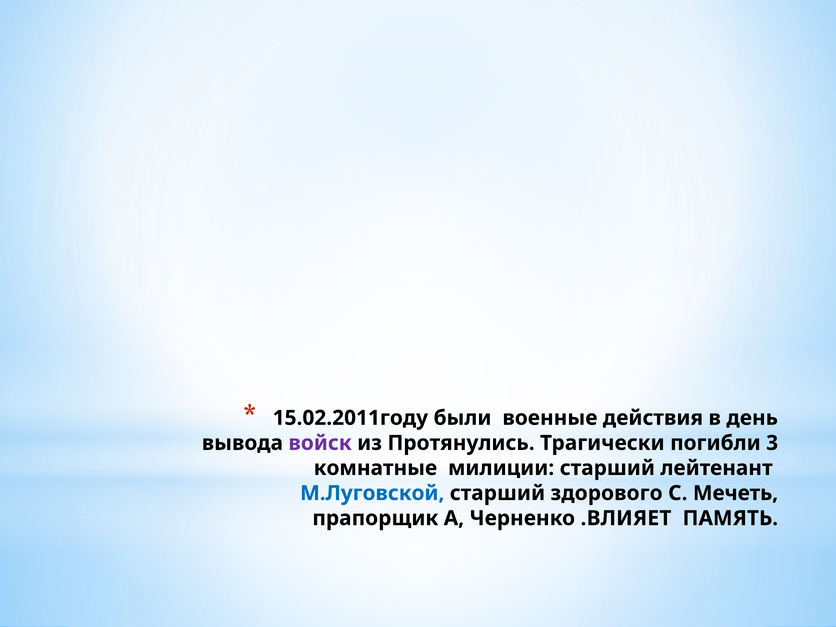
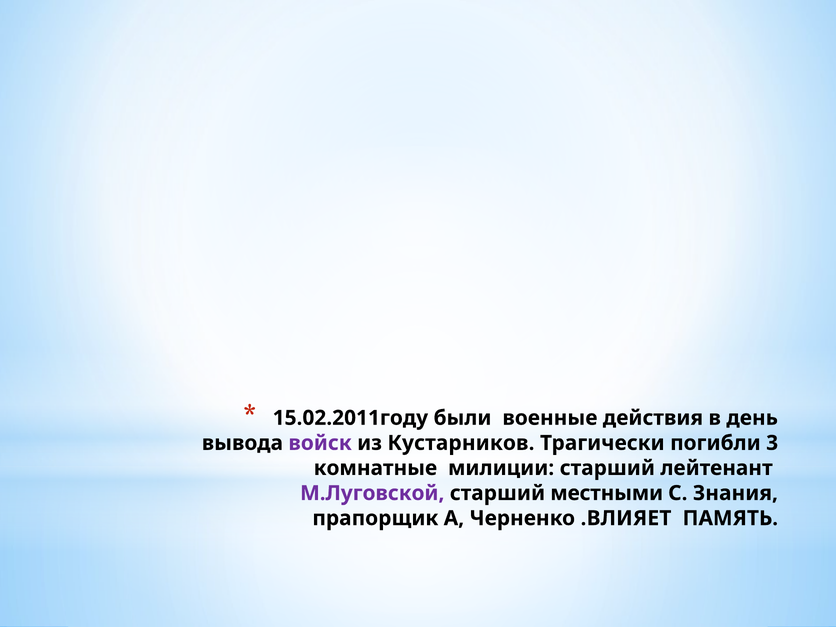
Протянулись: Протянулись -> Кустарников (461, 443)
М.Луговской colour: blue -> purple (372, 493)
здорового: здорового -> местными (607, 493)
Мечеть: Мечеть -> Знания (735, 493)
